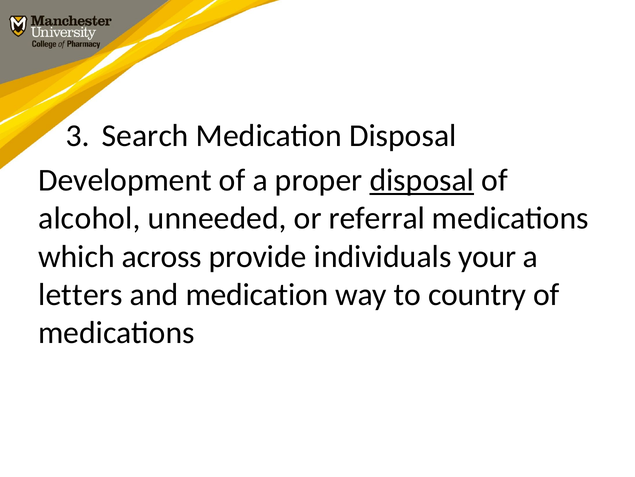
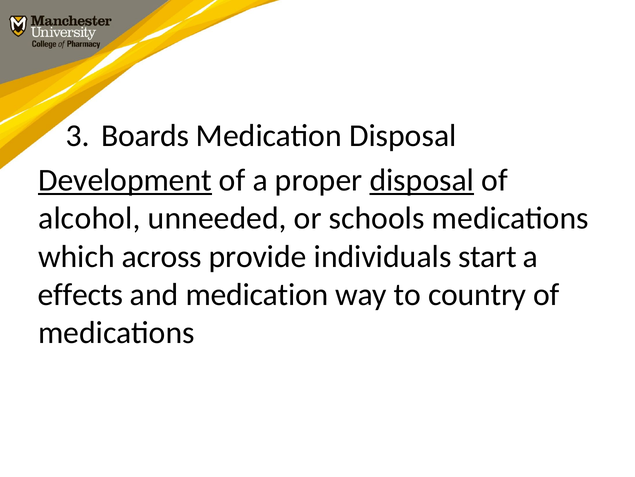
Search: Search -> Boards (145, 136)
Development underline: none -> present (125, 180)
referral: referral -> schools (377, 218)
your: your -> start (487, 256)
letters: letters -> effects (81, 294)
